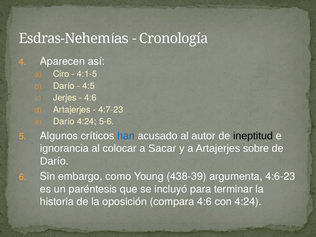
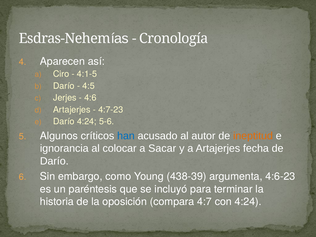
ineptitud colour: black -> orange (253, 136)
sobre: sobre -> fecha (256, 148)
compara 4:6: 4:6 -> 4:7 (205, 202)
